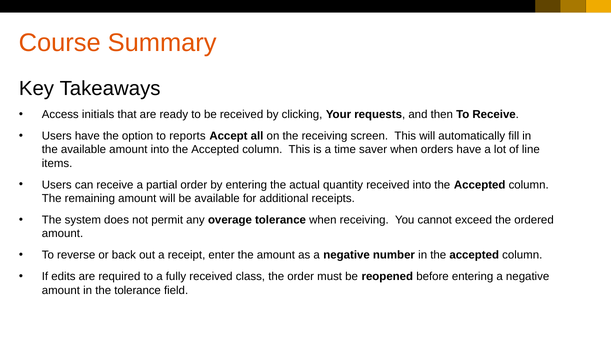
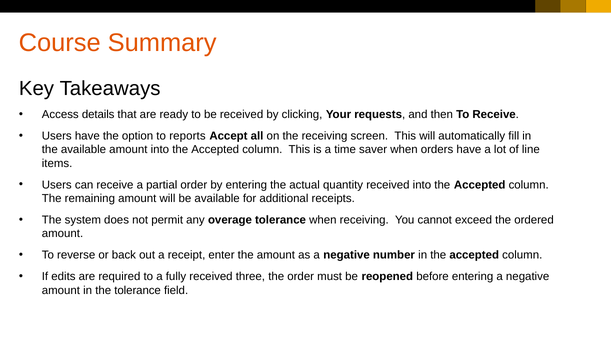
initials: initials -> details (98, 114)
class: class -> three (250, 276)
